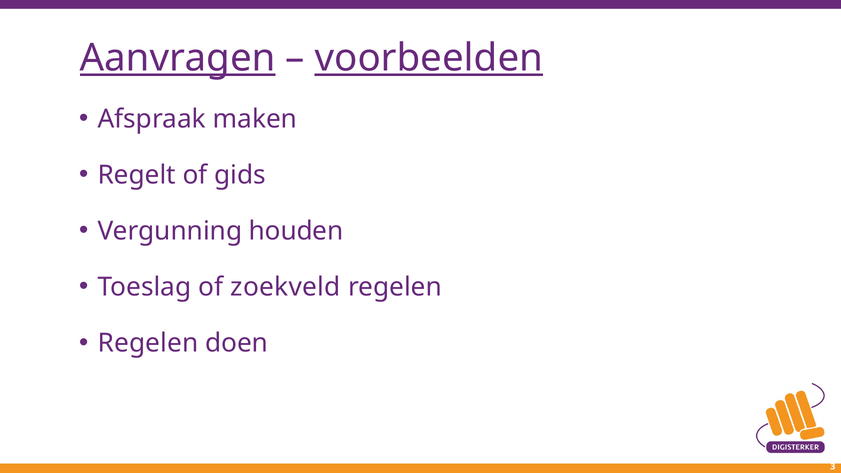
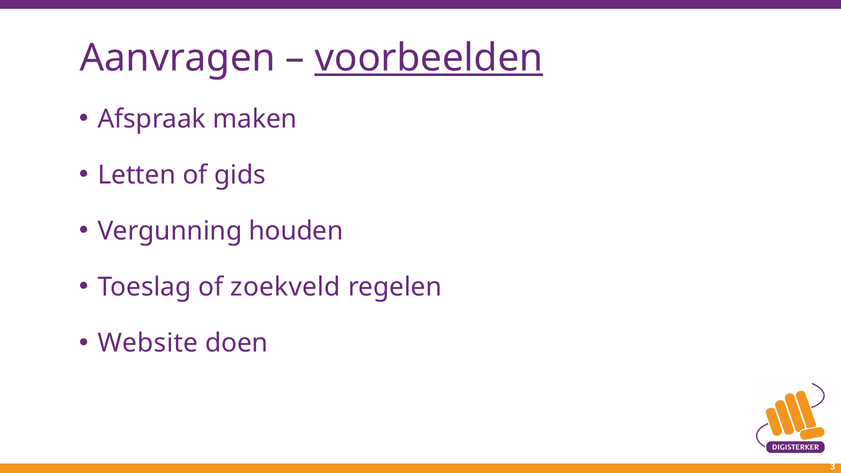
Aanvragen underline: present -> none (178, 58)
Regelt: Regelt -> Letten (137, 175)
Regelen: Regelen -> Website (148, 343)
